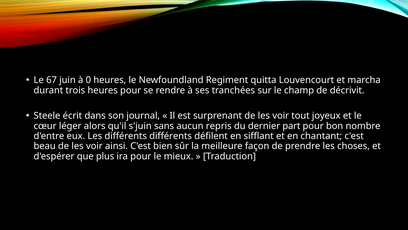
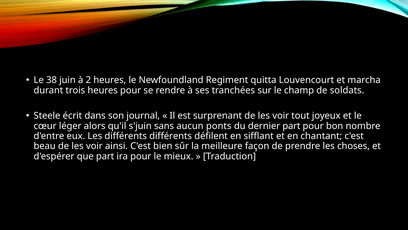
67: 67 -> 38 (52, 80)
0: 0 -> 2 (88, 80)
décrivit: décrivit -> soldats (347, 90)
repris: repris -> ponts (219, 126)
que plus: plus -> part (105, 156)
